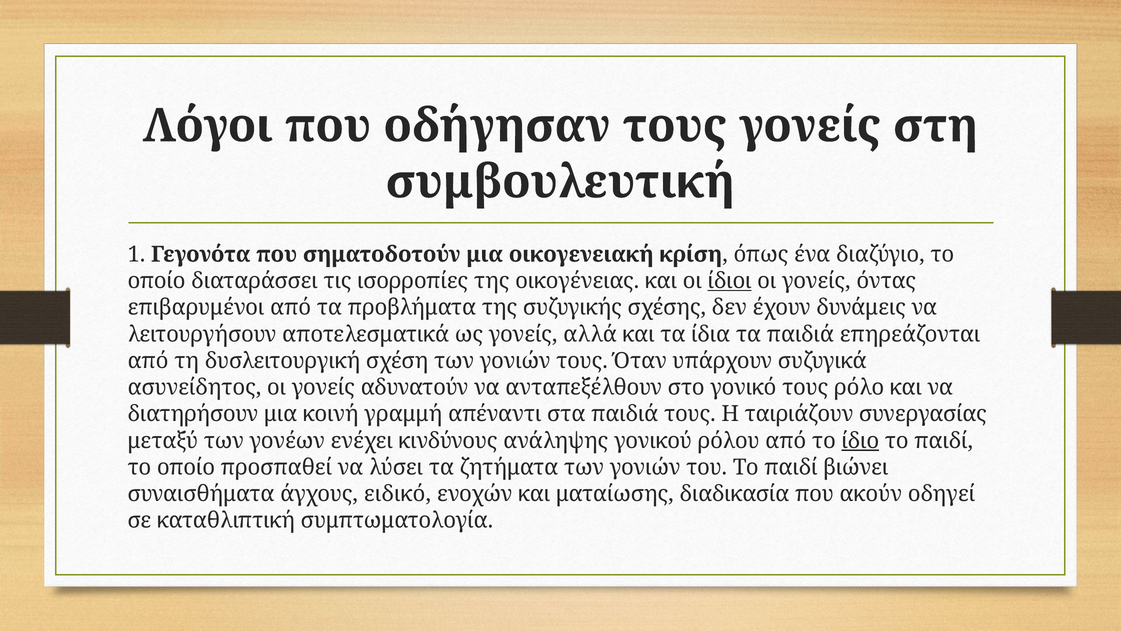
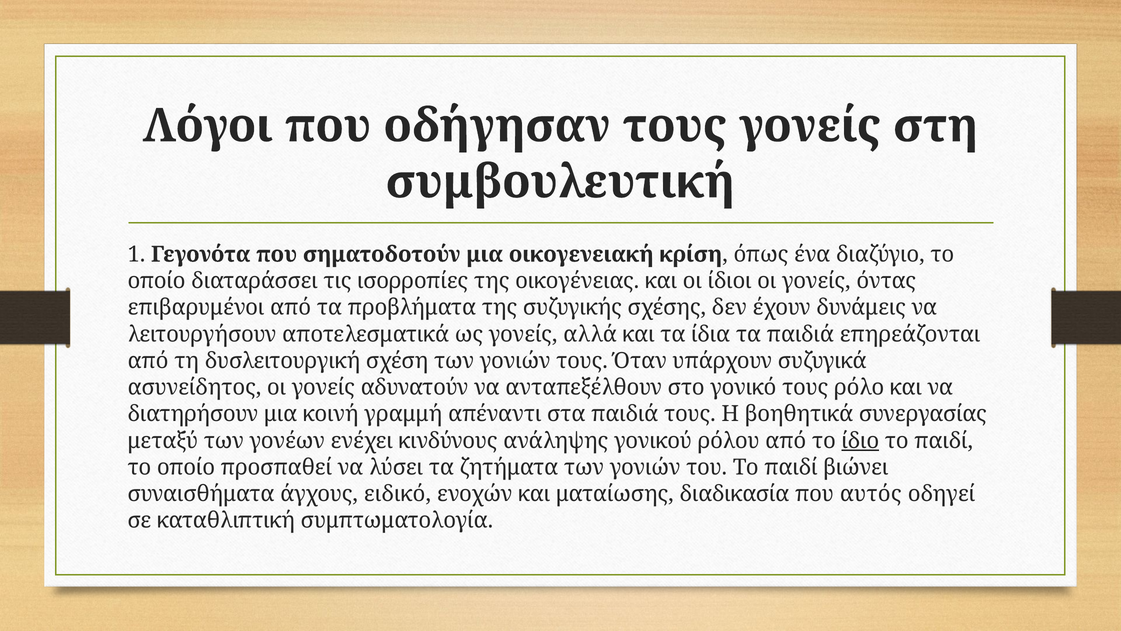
ίδιοι underline: present -> none (730, 281)
ταιριάζουν: ταιριάζουν -> βοηθητικά (799, 414)
ακούν: ακούν -> αυτός (871, 494)
